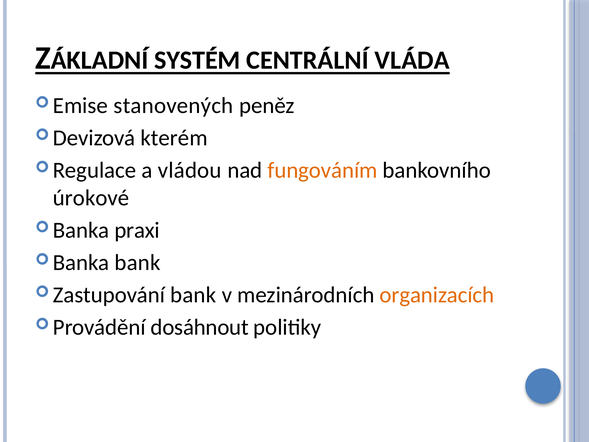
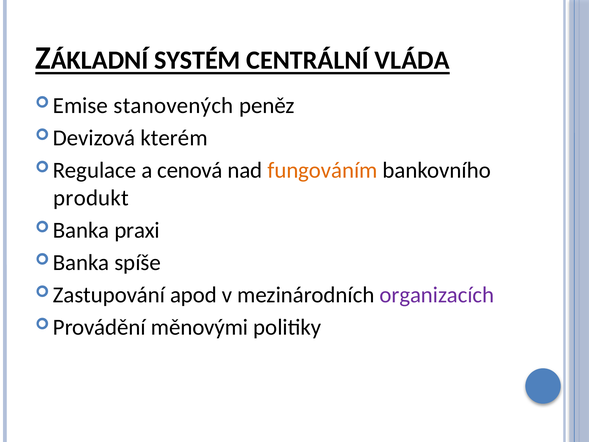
vládou: vládou -> cenová (190, 170)
úrokové: úrokové -> produkt (91, 198)
bank: bank -> spíše (138, 262)
bank: bank -> apod (193, 295)
organizacích colour: orange -> purple (437, 295)
dosáhnout: dosáhnout -> měnovými (200, 327)
